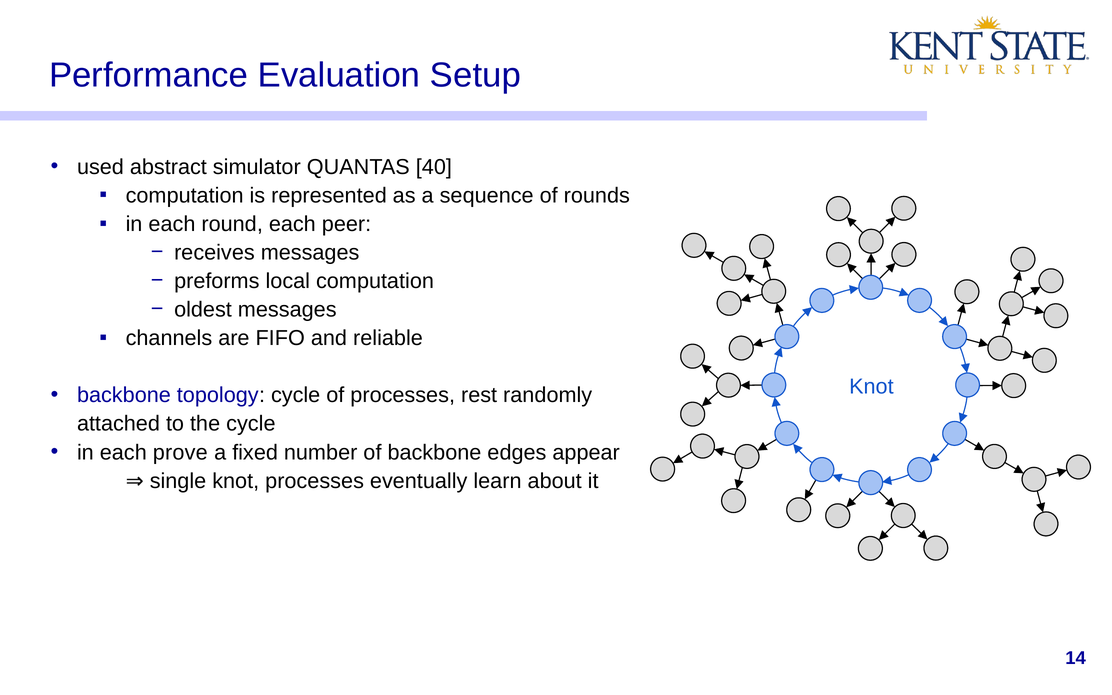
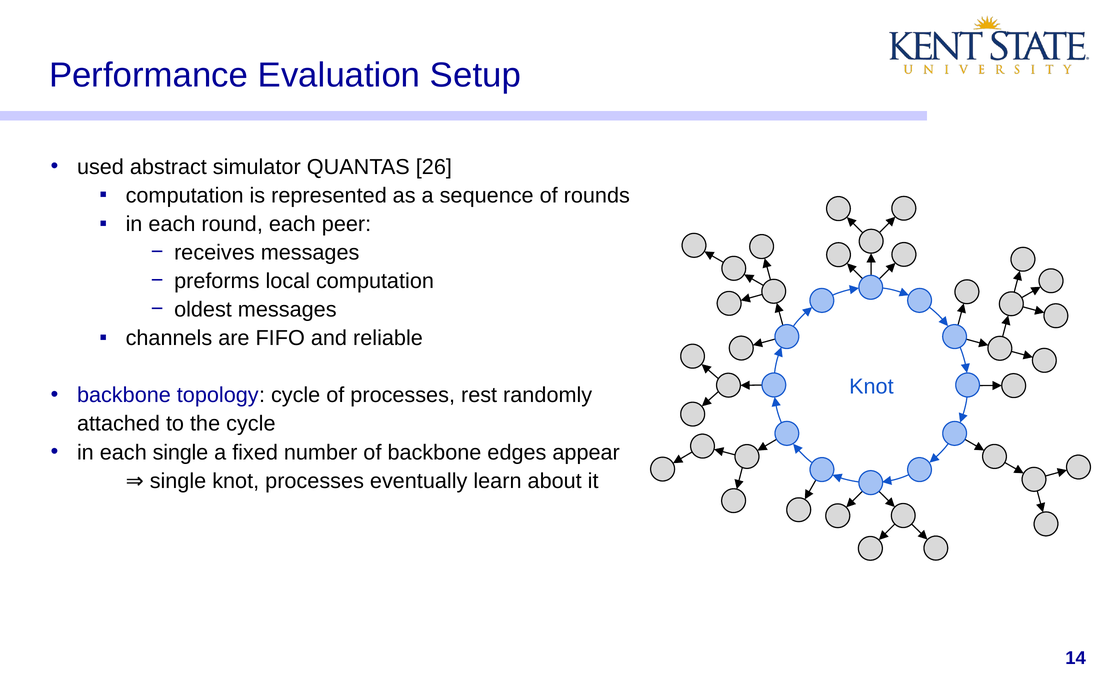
40: 40 -> 26 (434, 167)
each prove: prove -> single (180, 452)
